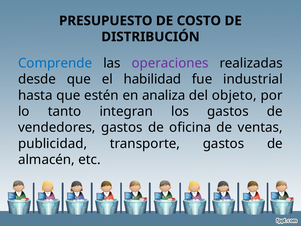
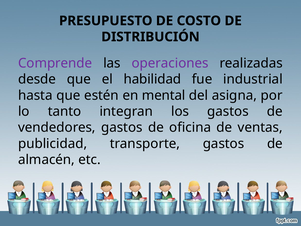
Comprende colour: blue -> purple (55, 63)
analiza: analiza -> mental (164, 95)
objeto: objeto -> asigna (234, 95)
